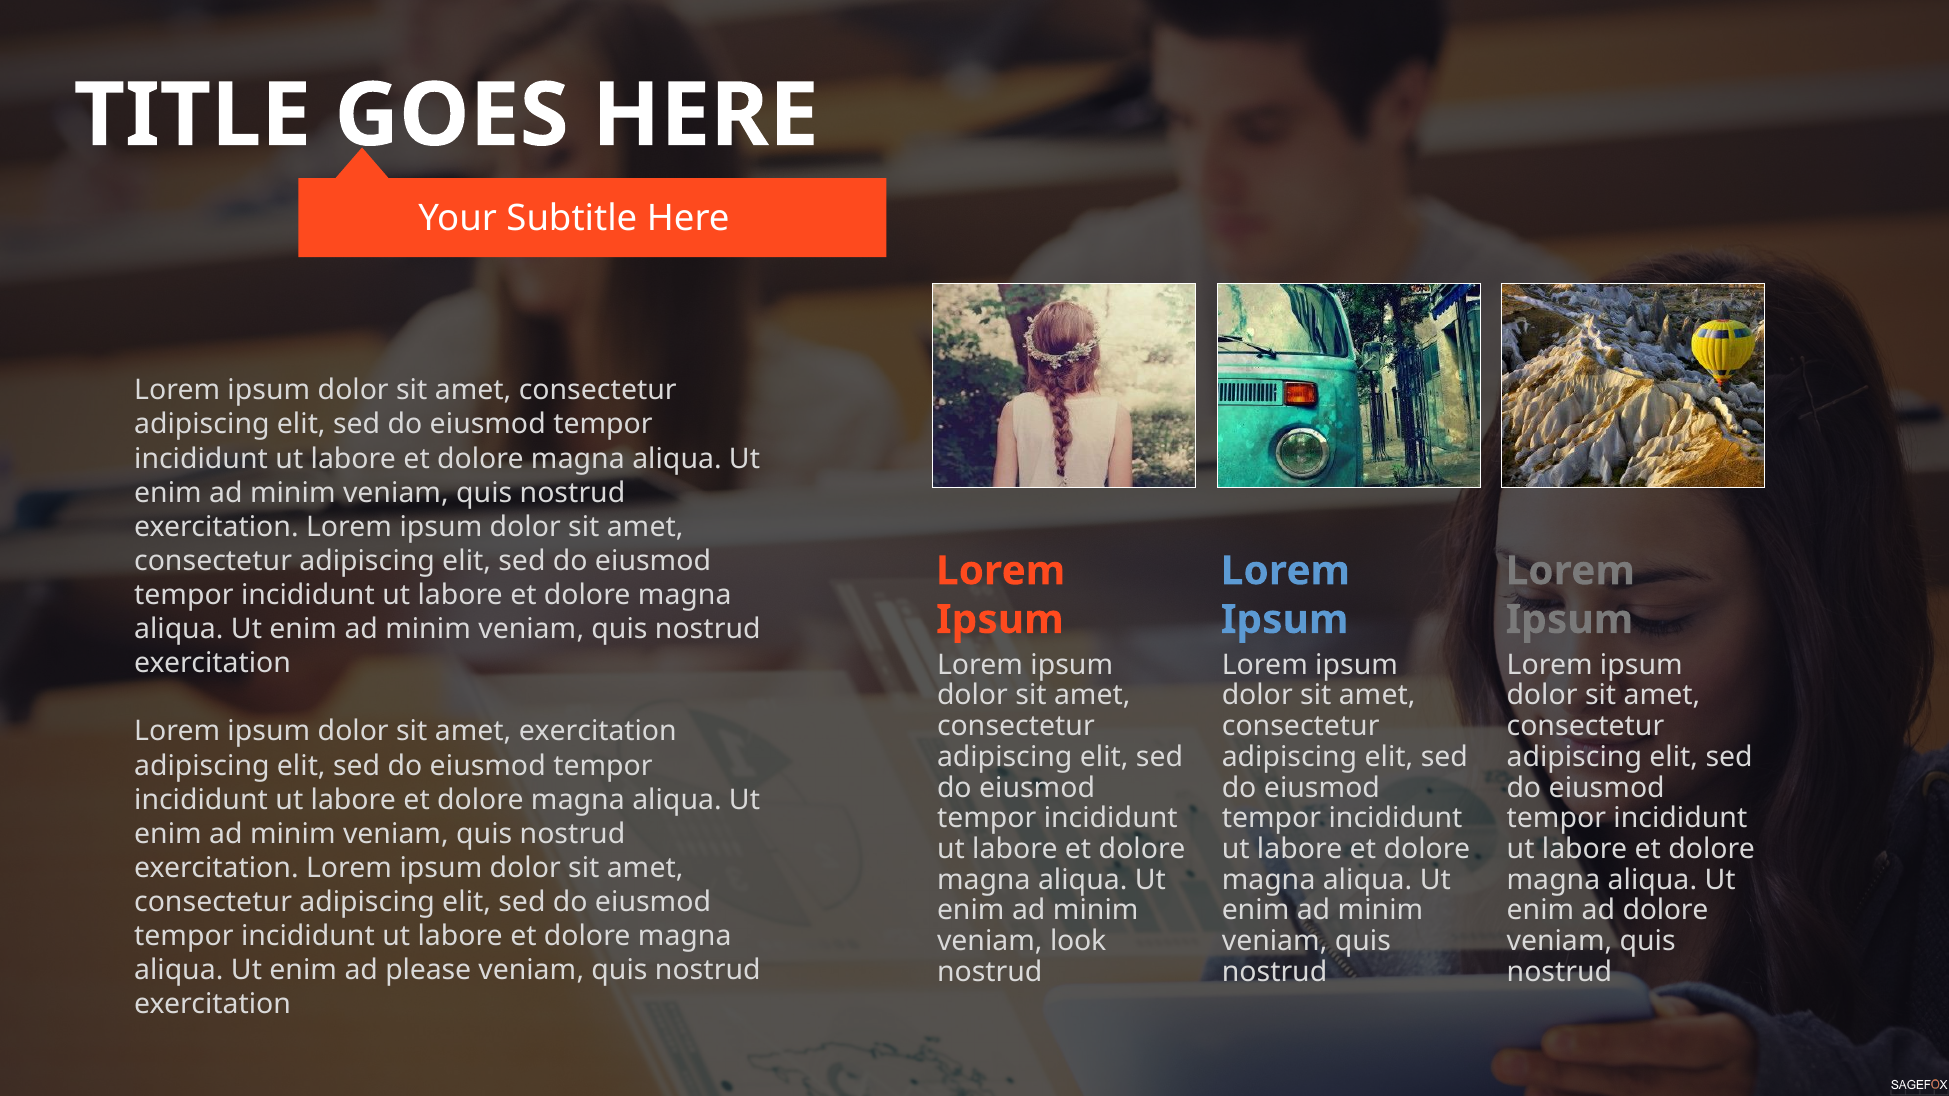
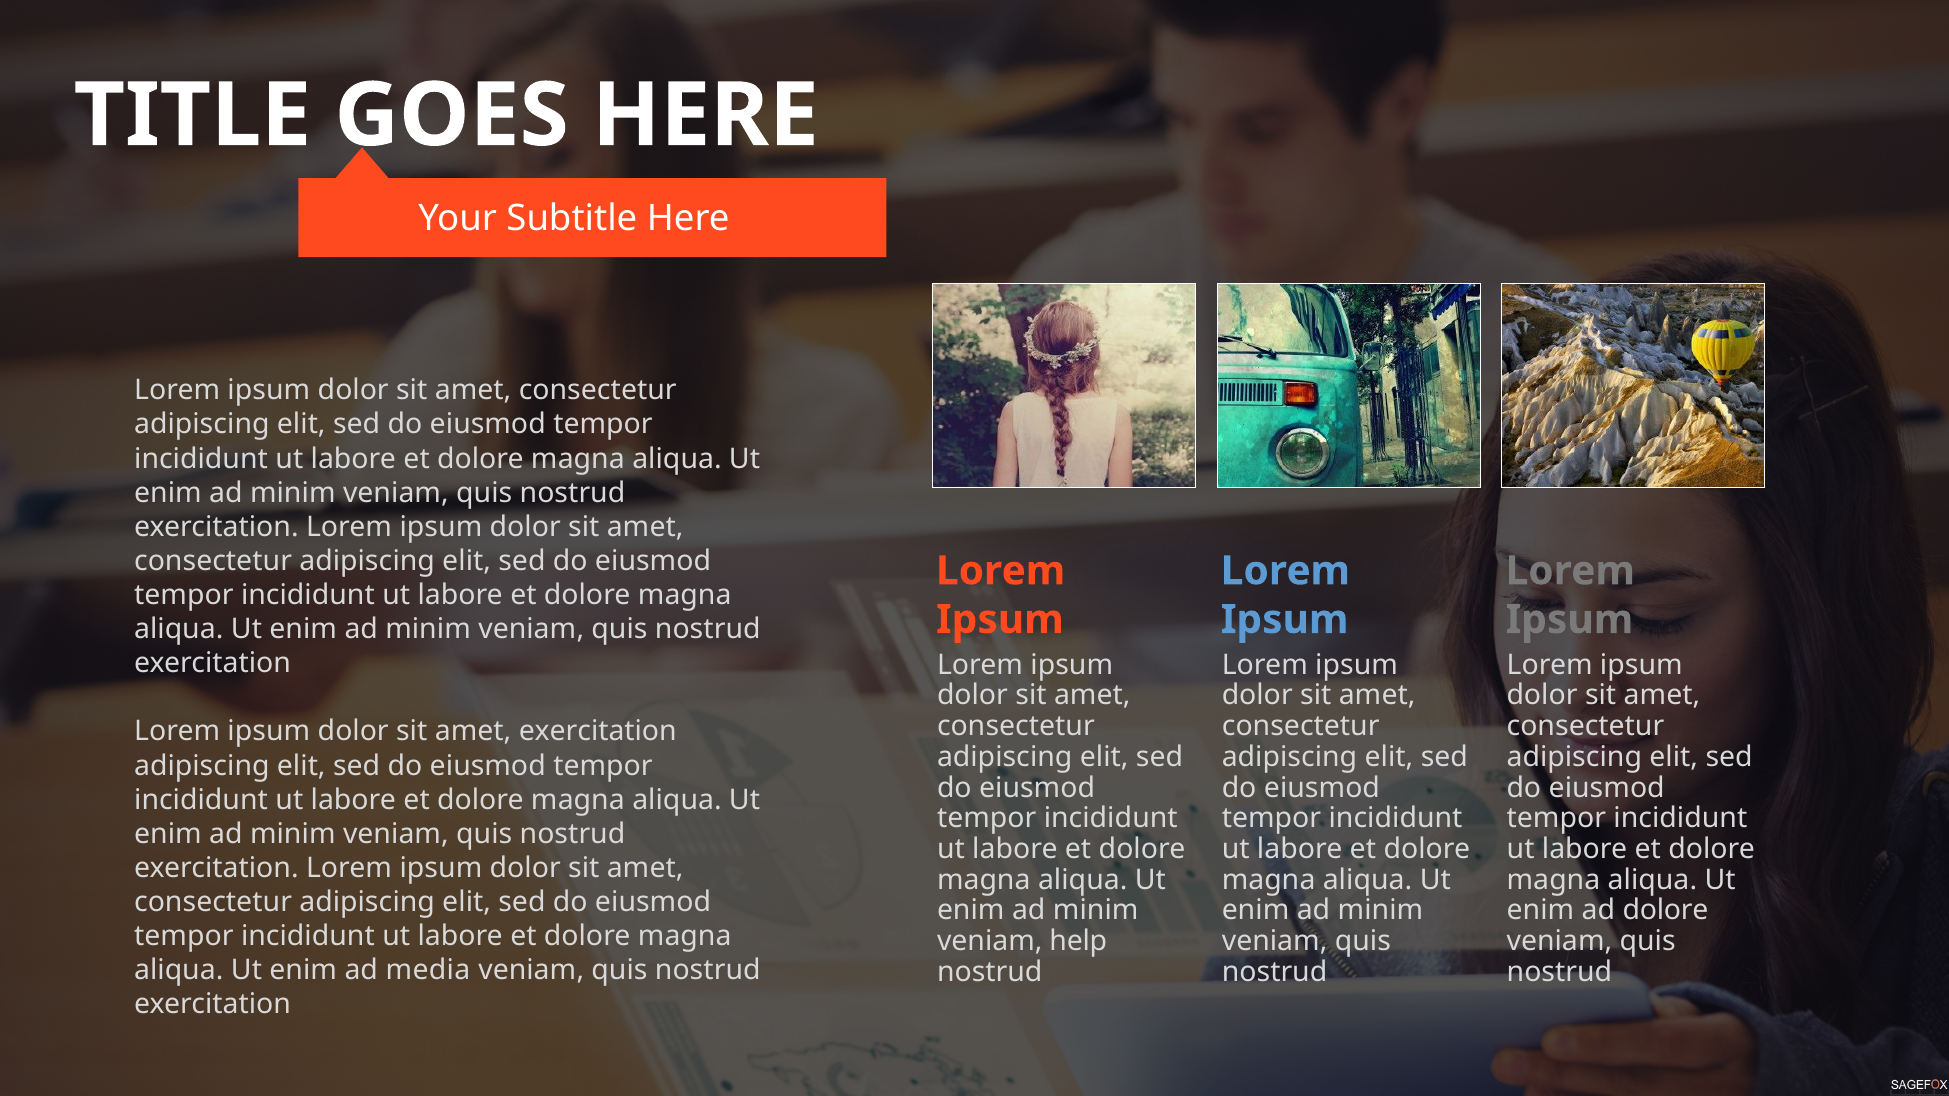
look: look -> help (1078, 942)
please: please -> media (428, 971)
